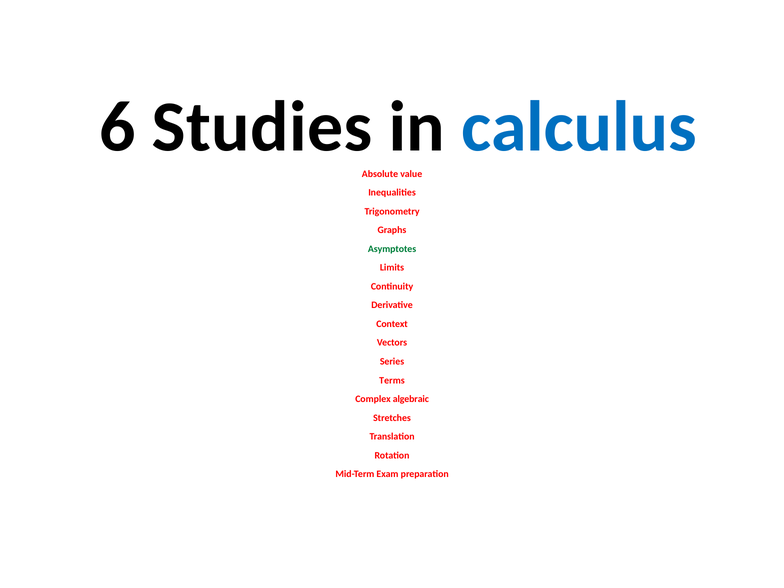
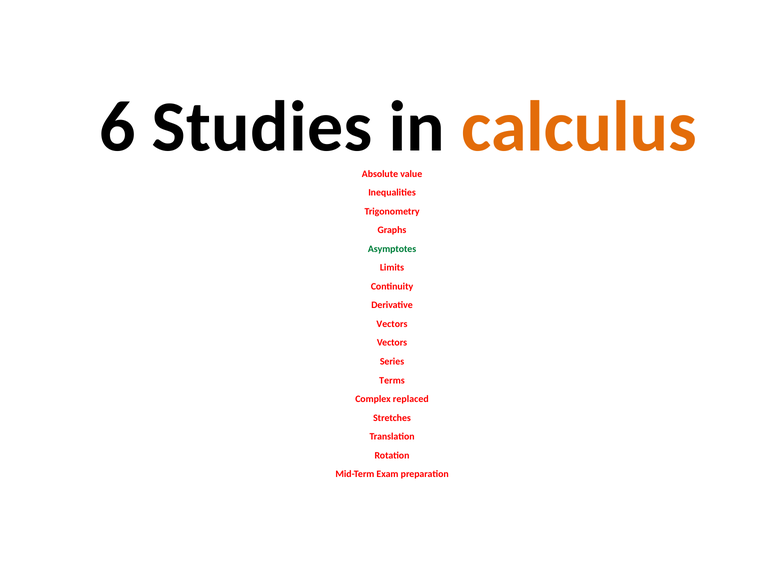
calculus colour: blue -> orange (579, 127)
Context: Context -> Vectors (392, 324)
algebraic: algebraic -> replaced (411, 399)
